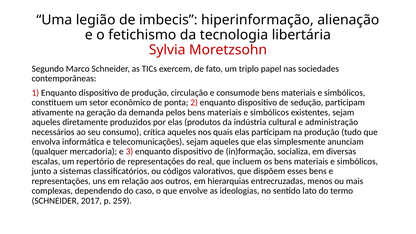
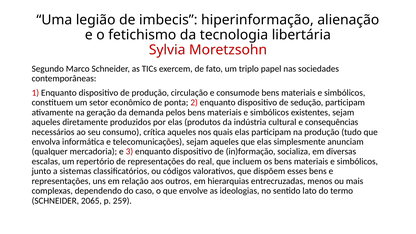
administração: administração -> consequências (332, 122)
2017: 2017 -> 2065 (91, 201)
